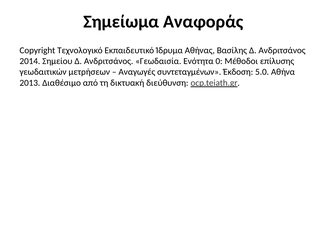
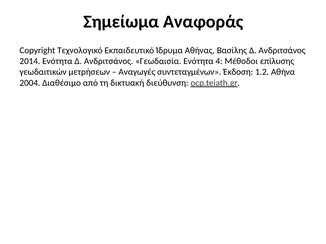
2014 Σημείου: Σημείου -> Ενότητα (57, 61)
0: 0 -> 4 (219, 61)
5.0: 5.0 -> 1.2 (262, 72)
2013: 2013 -> 2004 (30, 83)
